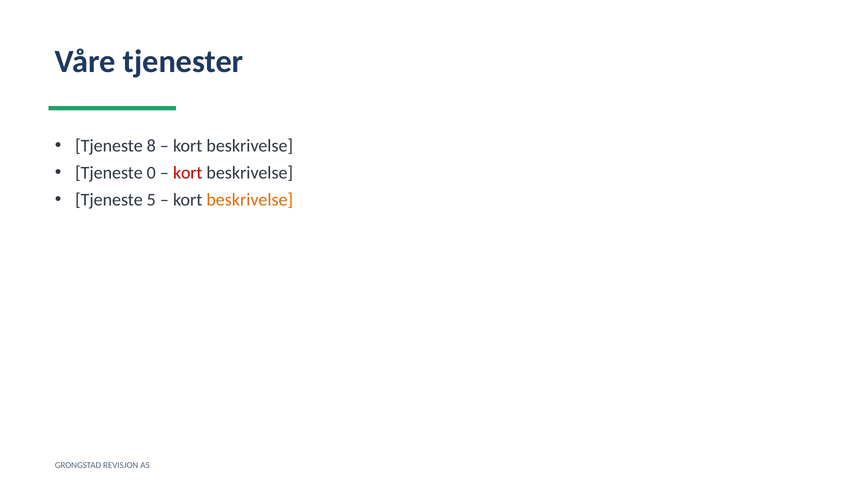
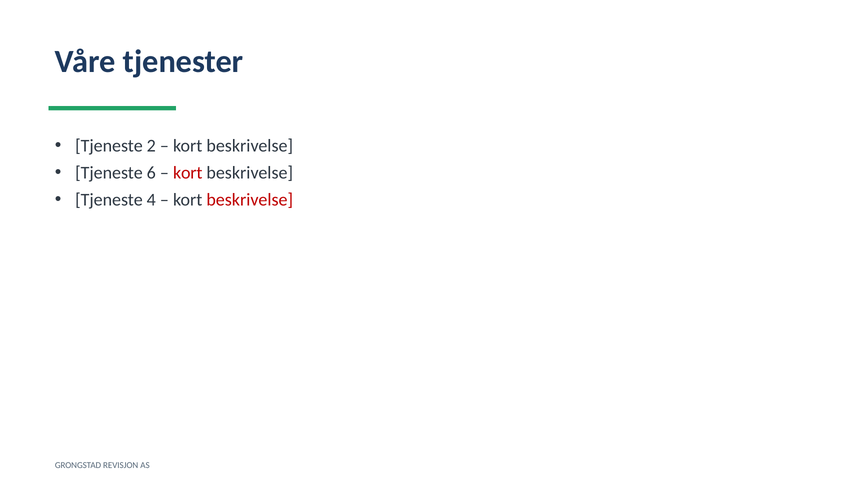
8: 8 -> 2 (151, 146)
0: 0 -> 6 (151, 173)
5: 5 -> 4 (151, 200)
beskrivelse colour: orange -> red (250, 200)
